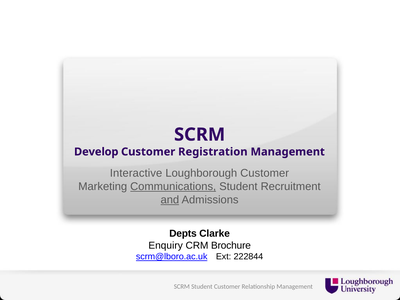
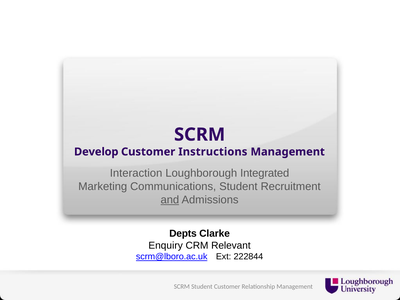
Registration: Registration -> Instructions (213, 152)
Interactive: Interactive -> Interaction (136, 173)
Loughborough Customer: Customer -> Integrated (265, 173)
Communications underline: present -> none (173, 186)
Brochure: Brochure -> Relevant (231, 245)
